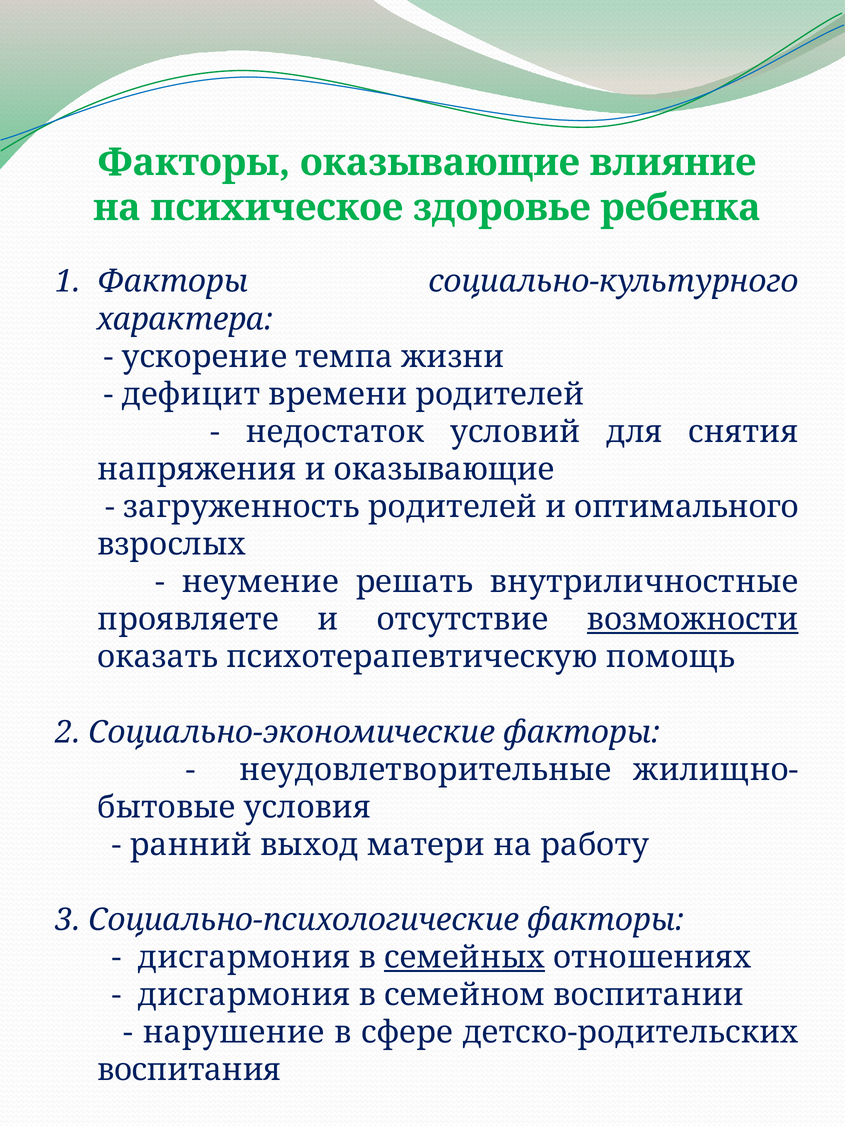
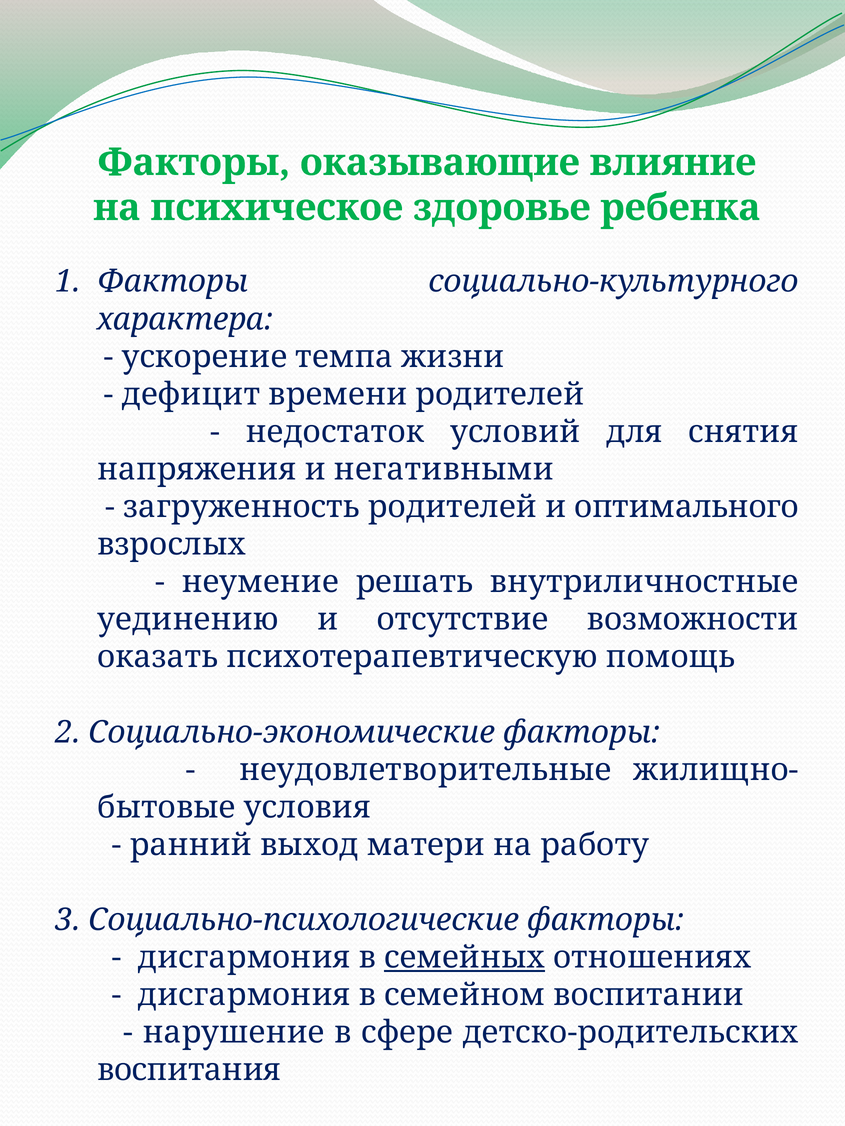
и оказывающие: оказывающие -> негативными (444, 470)
проявляете: проявляете -> уединению (188, 620)
возможности underline: present -> none (693, 620)
